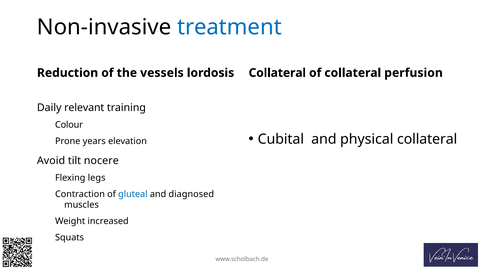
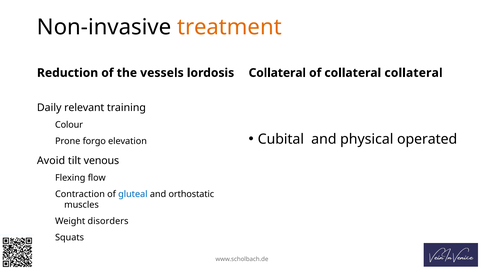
treatment colour: blue -> orange (229, 27)
collateral perfusion: perfusion -> collateral (413, 73)
physical collateral: collateral -> operated (427, 139)
years: years -> forgo (94, 141)
nocere: nocere -> venous (101, 161)
legs: legs -> flow (97, 178)
diagnosed: diagnosed -> orthostatic (191, 194)
increased: increased -> disorders (108, 221)
